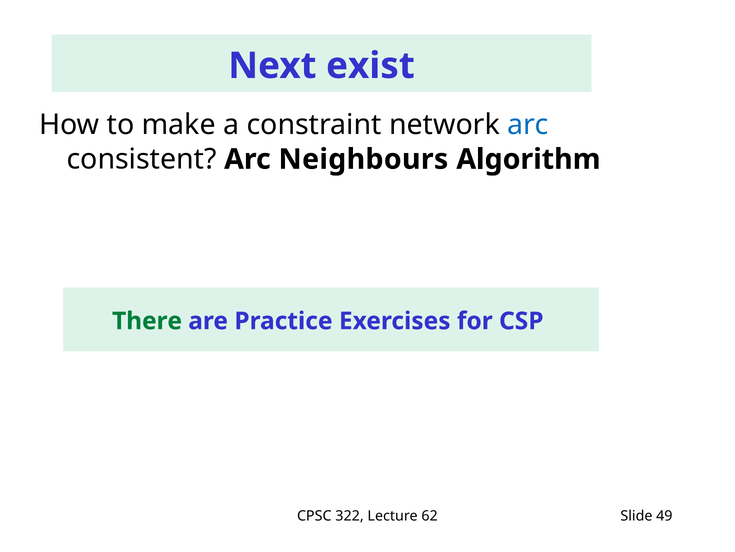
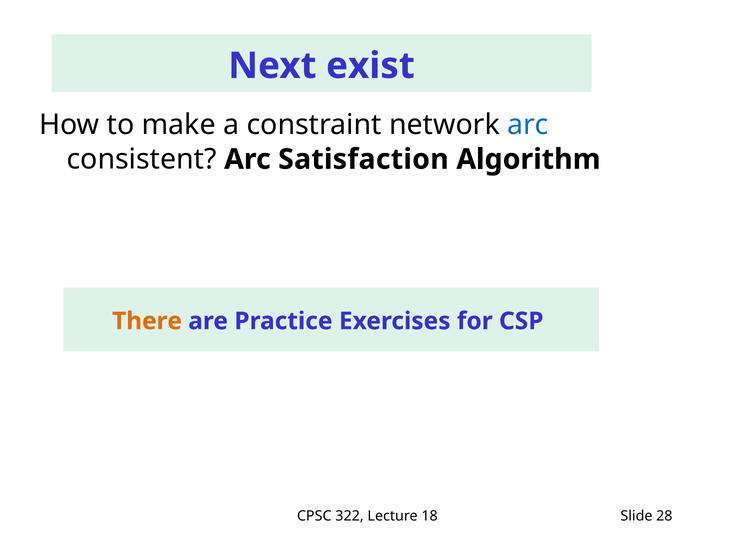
Neighbours: Neighbours -> Satisfaction (363, 159)
There colour: green -> orange (147, 321)
62: 62 -> 18 (430, 516)
49: 49 -> 28 (664, 516)
